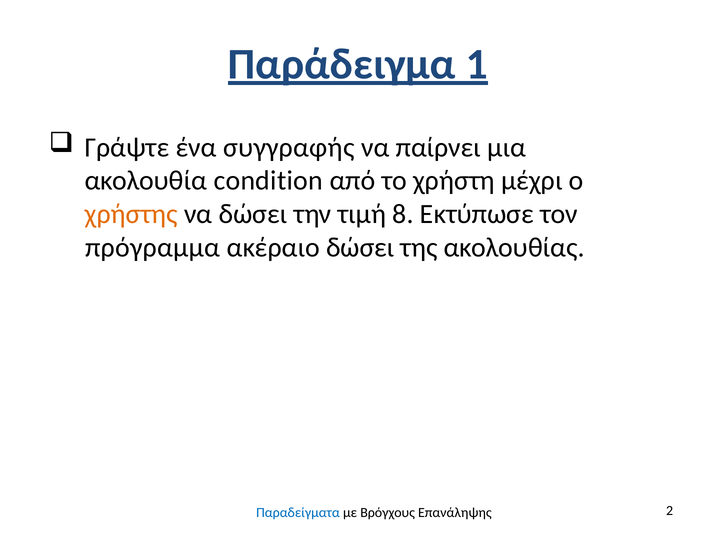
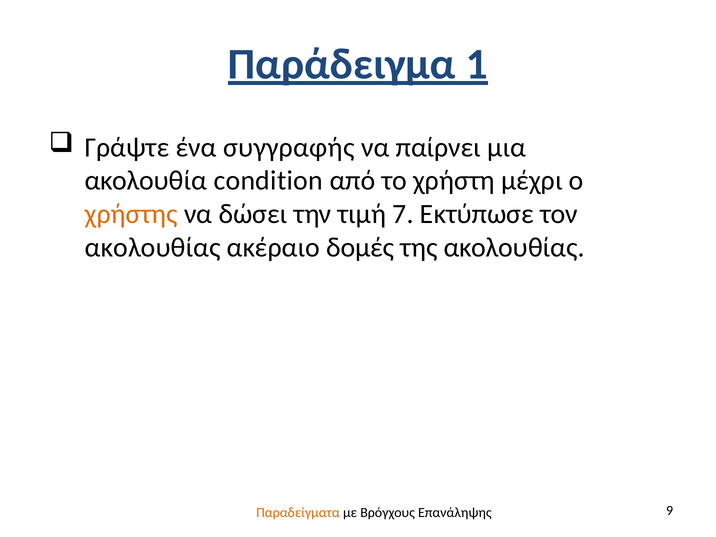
8: 8 -> 7 (403, 214)
πρόγραμμα: πρόγραμμα -> ακολουθίας (153, 247)
ακέραιο δώσει: δώσει -> δομές (360, 247)
Παραδείγματα colour: blue -> orange (298, 513)
2: 2 -> 9 (670, 511)
